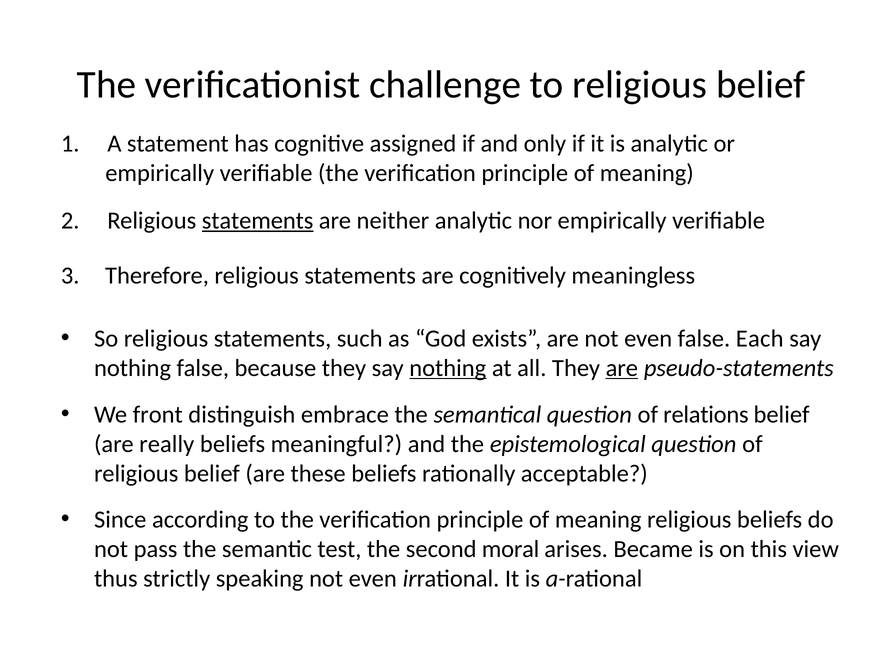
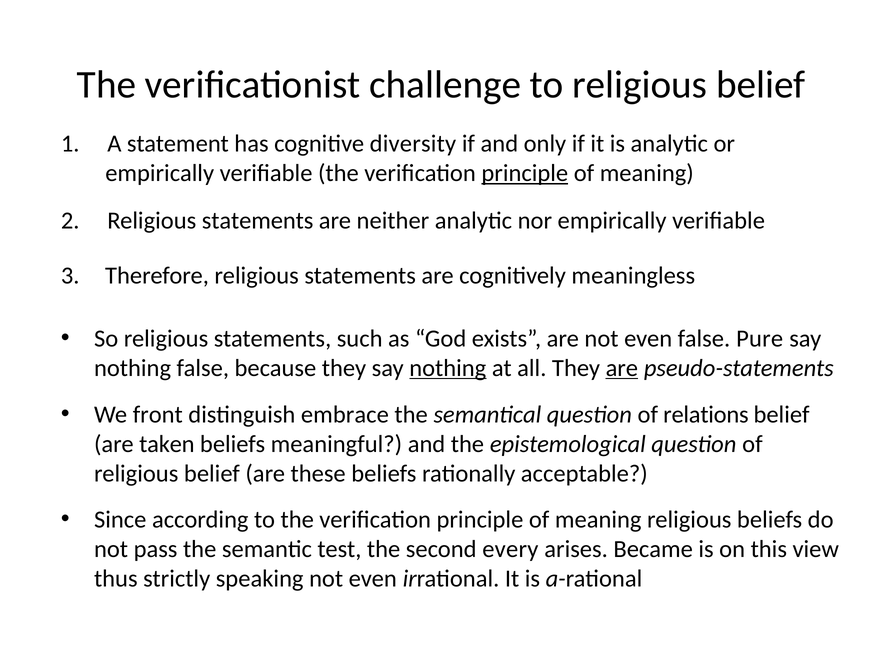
assigned: assigned -> diversity (413, 143)
principle underline: none -> present (525, 173)
statements underline: present -> none (258, 220)
Each: Each -> Pure (760, 338)
really: really -> taken (167, 444)
moral: moral -> every (510, 548)
